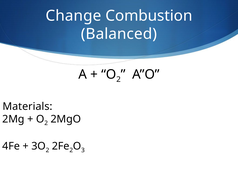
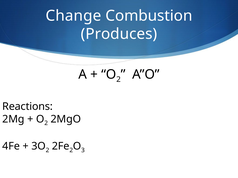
Balanced: Balanced -> Produces (119, 34)
Materials: Materials -> Reactions (28, 107)
